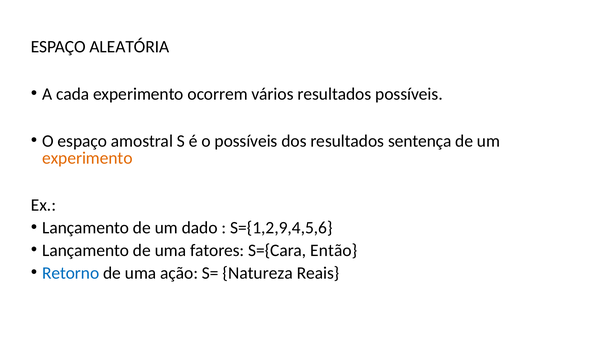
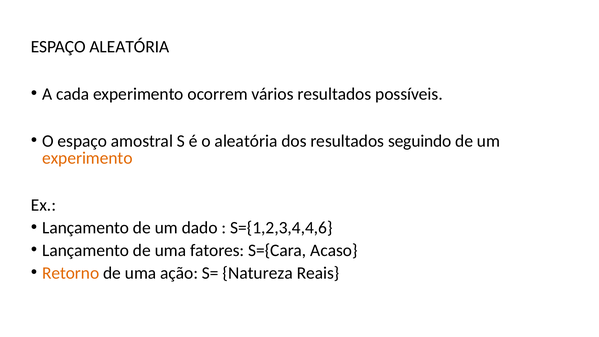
o possíveis: possíveis -> aleatória (246, 141)
sentença: sentença -> seguindo (420, 141)
S={1,2,9,4,5,6: S={1,2,9,4,5,6 -> S={1,2,3,4,4,6 (281, 228)
Então: Então -> Acaso (334, 250)
Retorno colour: blue -> orange (71, 273)
